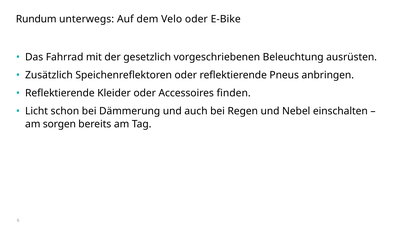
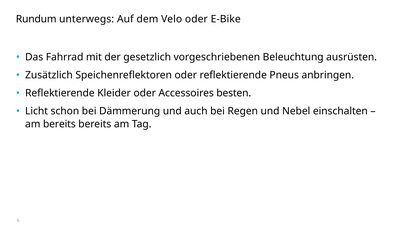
finden: finden -> besten (234, 93)
am sorgen: sorgen -> bereits (59, 124)
